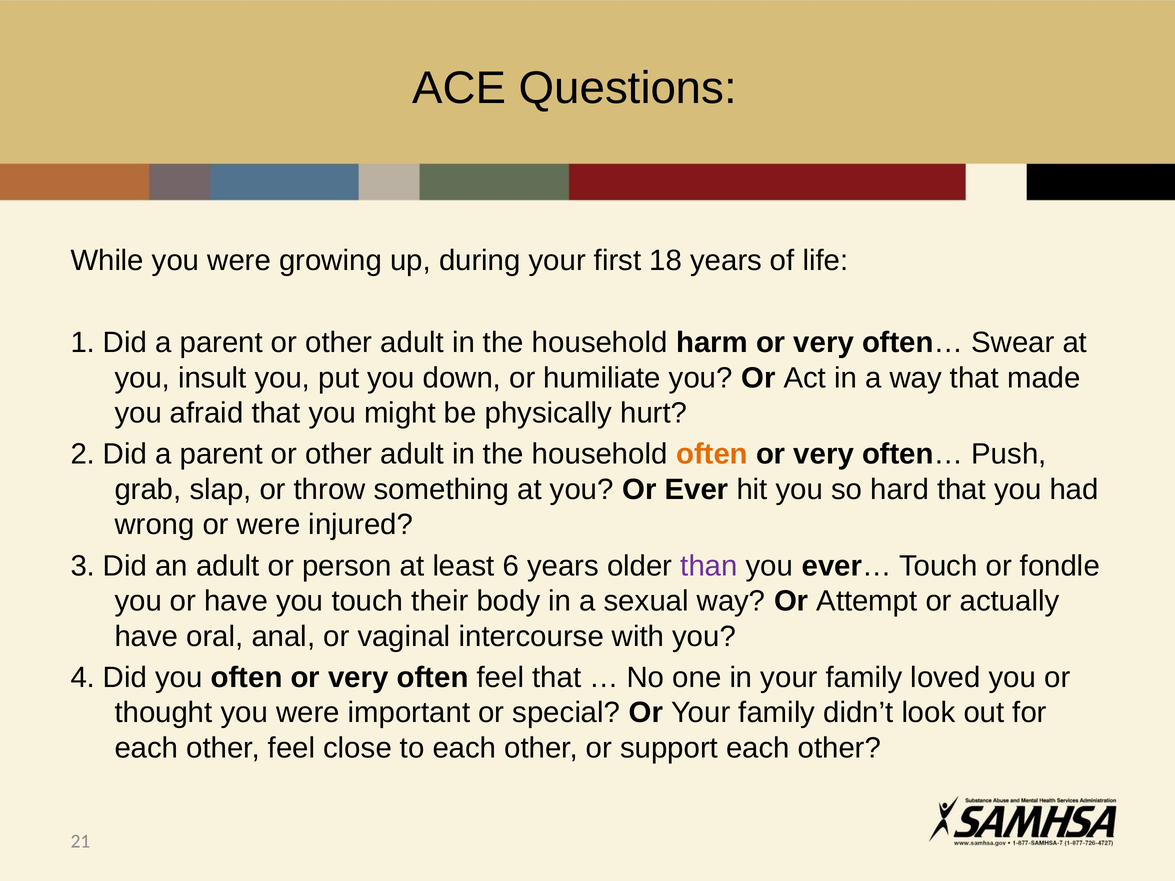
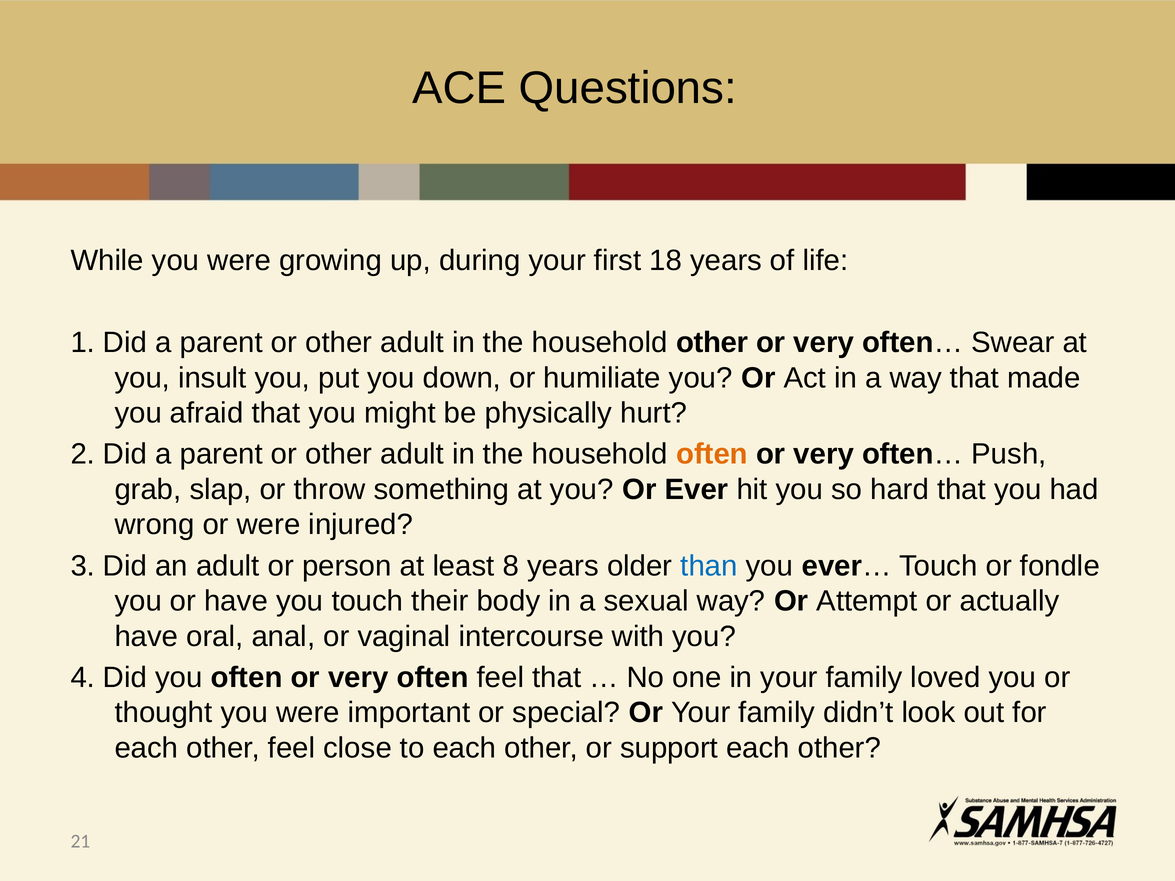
household harm: harm -> other (712, 343)
6: 6 -> 8 (511, 566)
than colour: purple -> blue (709, 566)
